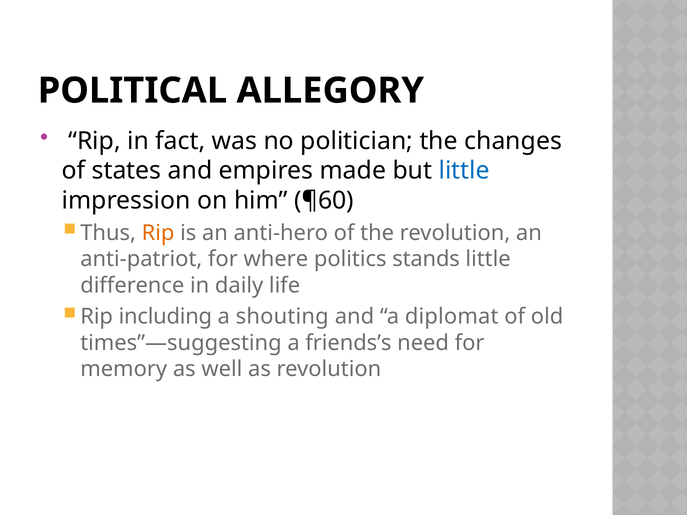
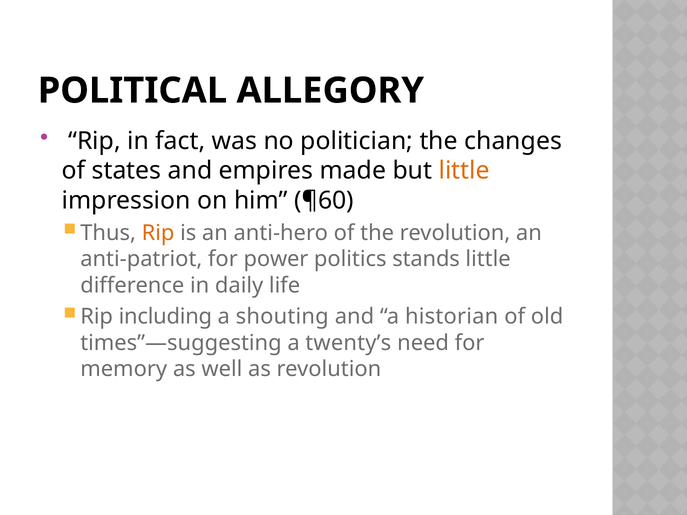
little colour: blue -> orange (464, 171)
where: where -> power (276, 259)
diplomat: diplomat -> historian (452, 317)
friends’s: friends’s -> twenty’s (348, 343)
